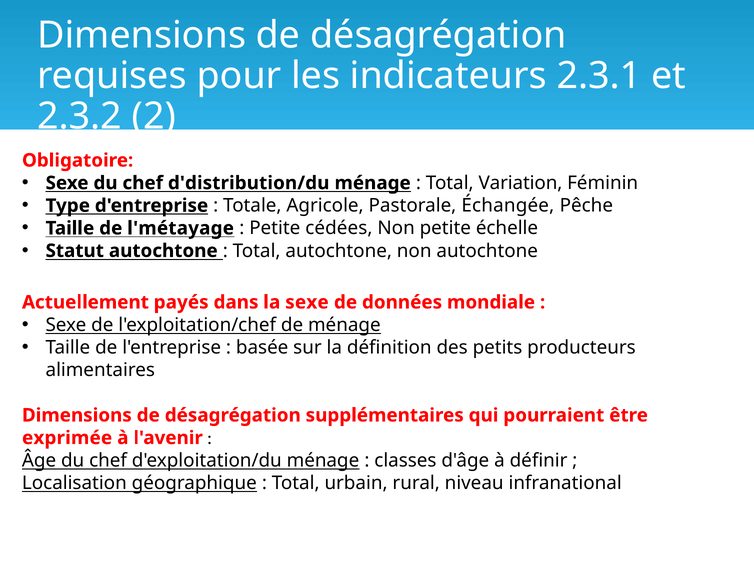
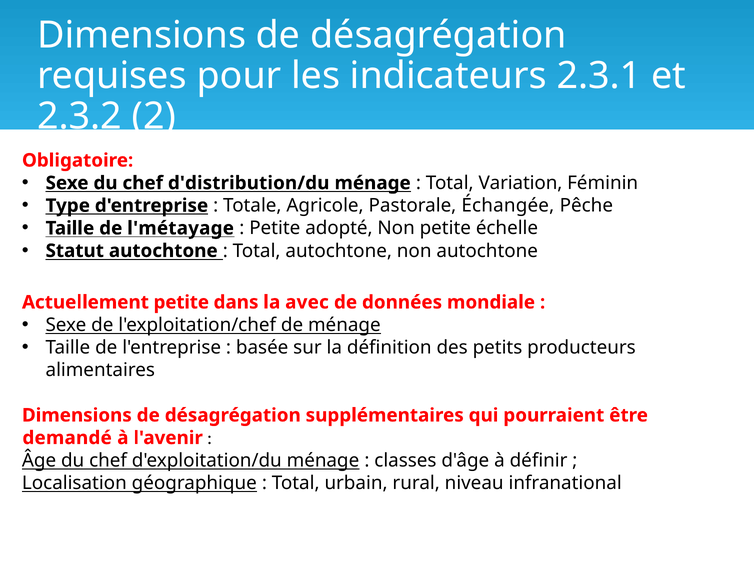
cédées: cédées -> adopté (339, 228)
Actuellement payés: payés -> petite (181, 303)
la sexe: sexe -> avec (307, 303)
exprimée: exprimée -> demandé (67, 438)
